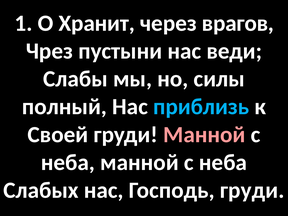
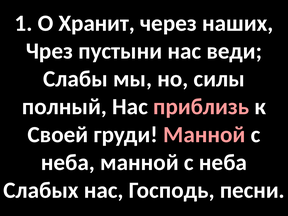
врагов: врагов -> наших (238, 23)
приблизь colour: light blue -> pink (201, 107)
Господь груди: груди -> песни (252, 190)
